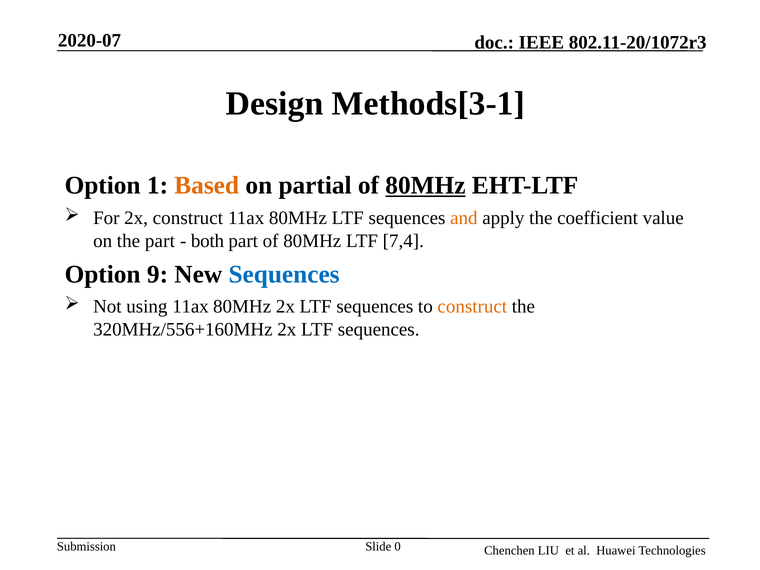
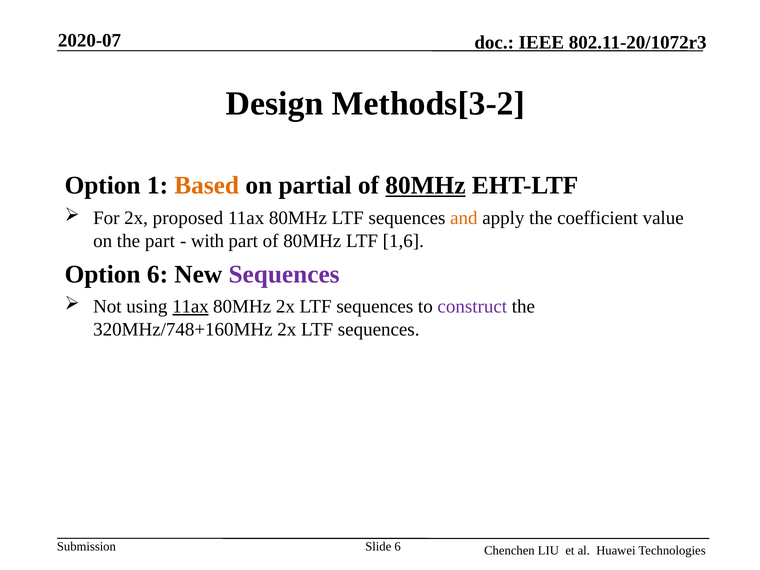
Methods[3-1: Methods[3-1 -> Methods[3-2 (429, 104)
2x construct: construct -> proposed (188, 218)
both: both -> with (208, 241)
7,4: 7,4 -> 1,6 (403, 241)
Option 9: 9 -> 6 (158, 274)
Sequences colour: blue -> purple (284, 274)
11ax underline: none -> present (190, 307)
construct colour: orange -> purple (472, 307)
320MHz/556+160MHz: 320MHz/556+160MHz -> 320MHz/748+160MHz (183, 329)
Slide 0: 0 -> 6 (398, 547)
